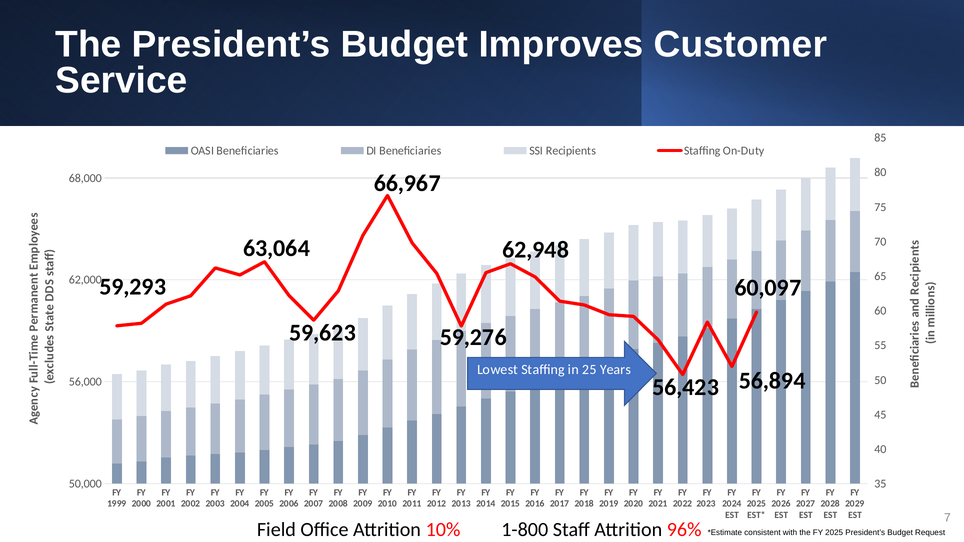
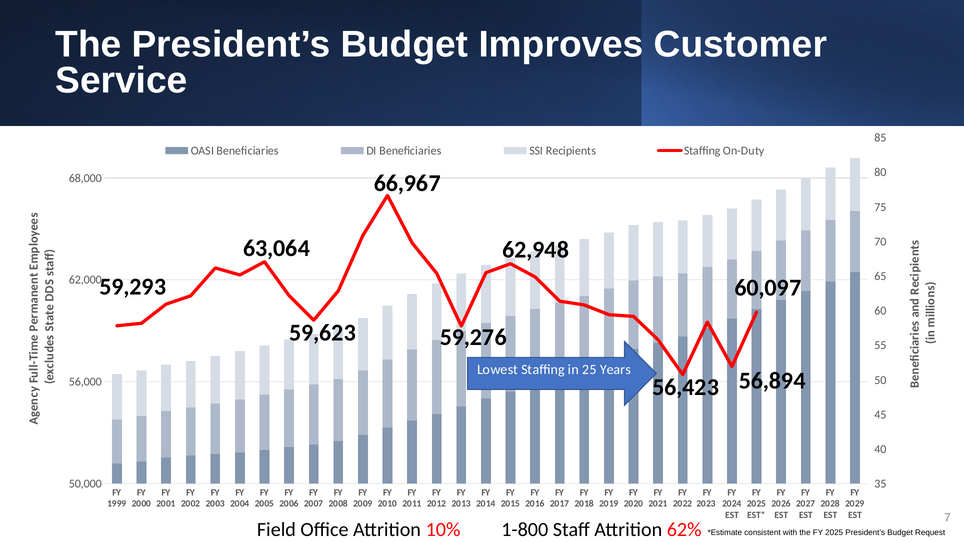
96%: 96% -> 62% (684, 530)
